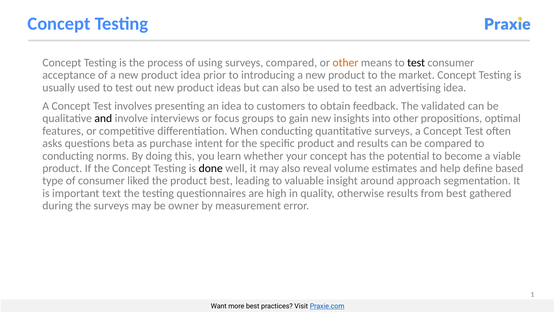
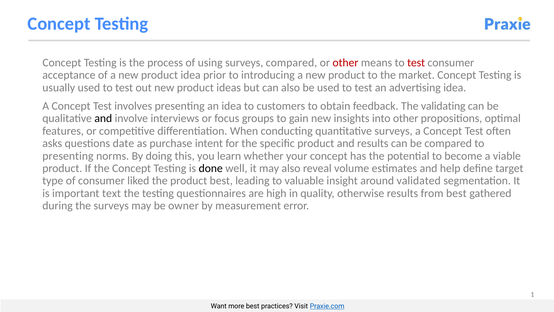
other colour: orange -> red (345, 63)
test colour: black -> red (416, 63)
validated: validated -> validating (443, 106)
beta: beta -> date (123, 143)
conducting: conducting -> presenting (68, 156)
based: based -> target (509, 168)
approach: approach -> validated (419, 181)
